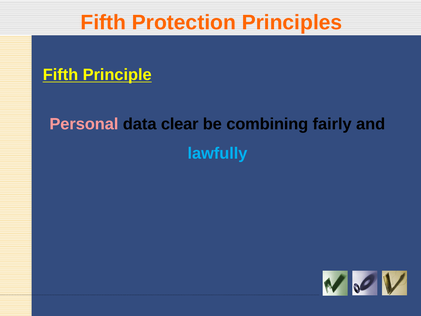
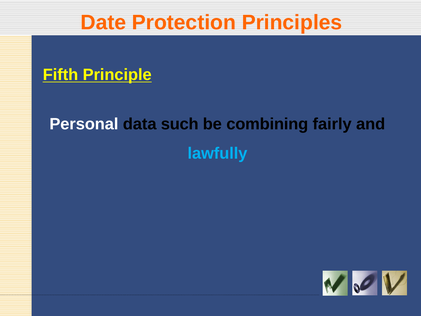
Fifth: Fifth -> Date (103, 23)
Personal colour: pink -> white (84, 124)
clear: clear -> such (180, 124)
